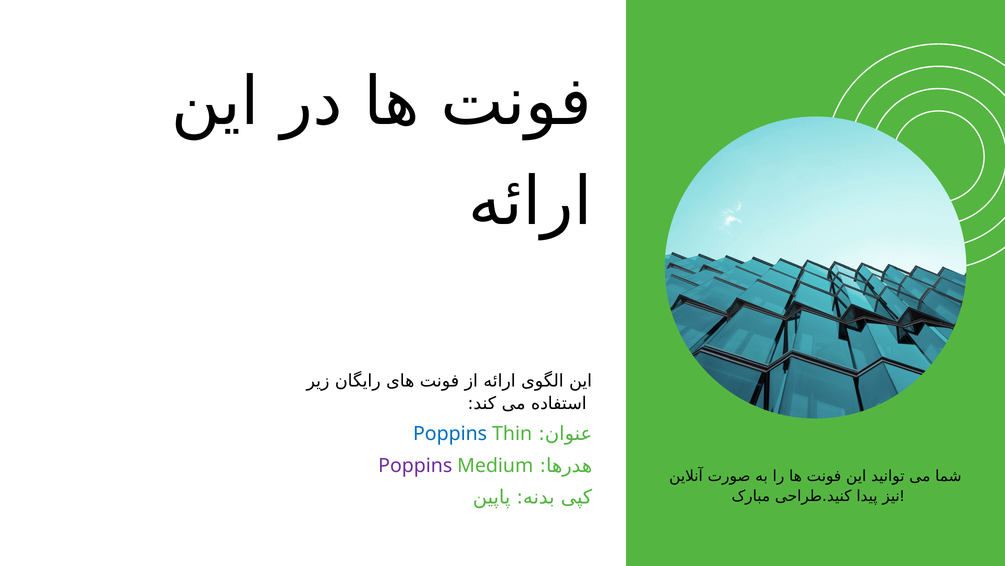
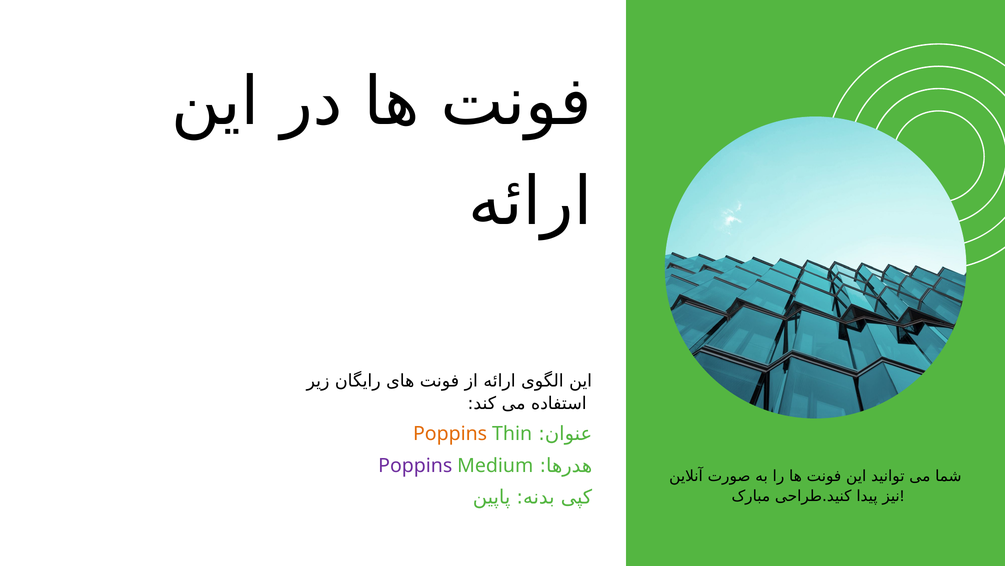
Poppins colour: blue -> orange (450, 433)
